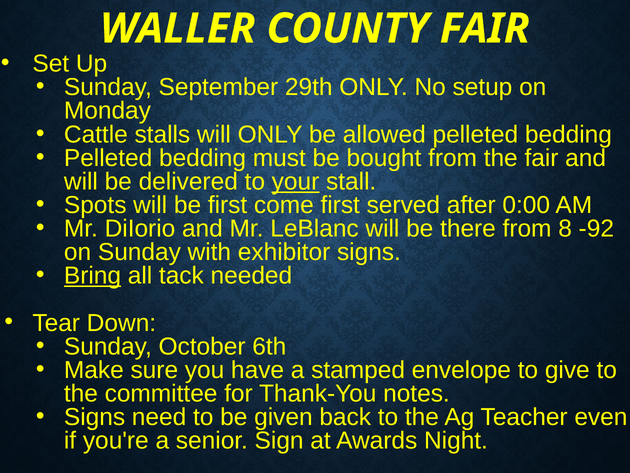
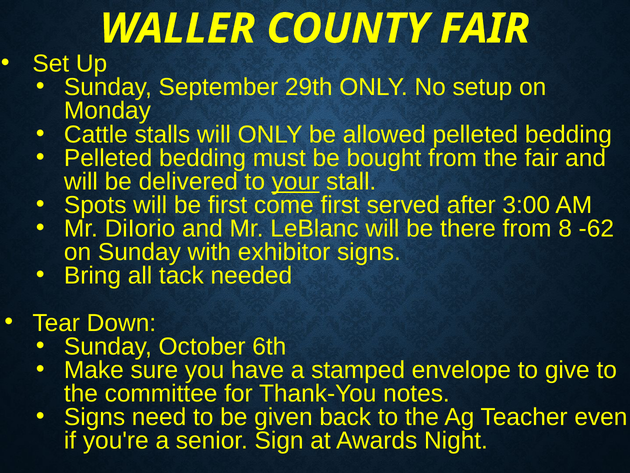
0:00: 0:00 -> 3:00 (526, 205)
-92: -92 -> -62 (596, 228)
Bring underline: present -> none (93, 276)
